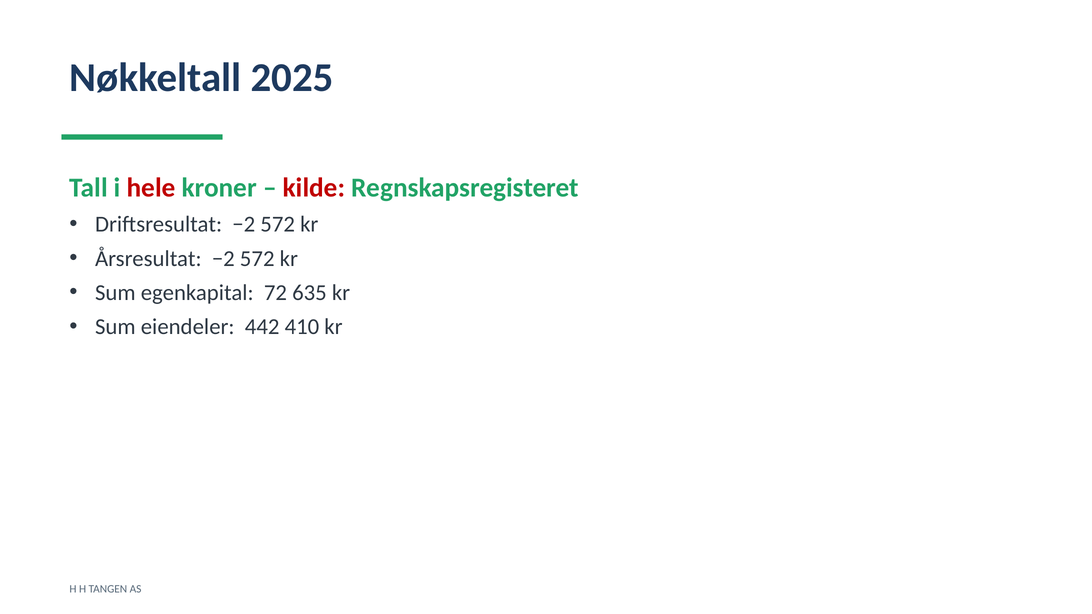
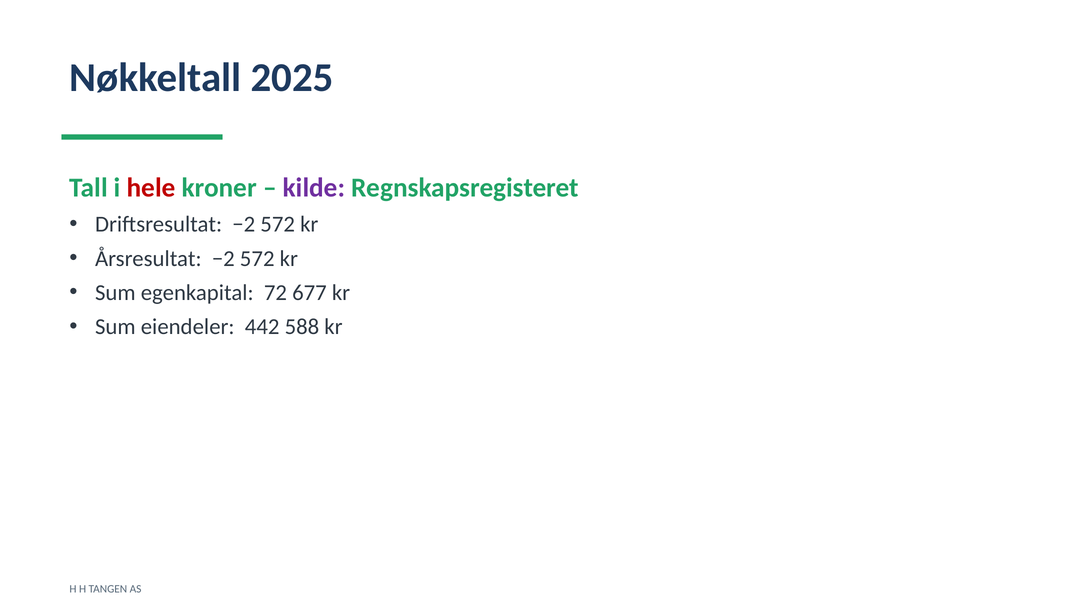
kilde colour: red -> purple (314, 188)
635: 635 -> 677 (309, 293)
410: 410 -> 588 (302, 327)
